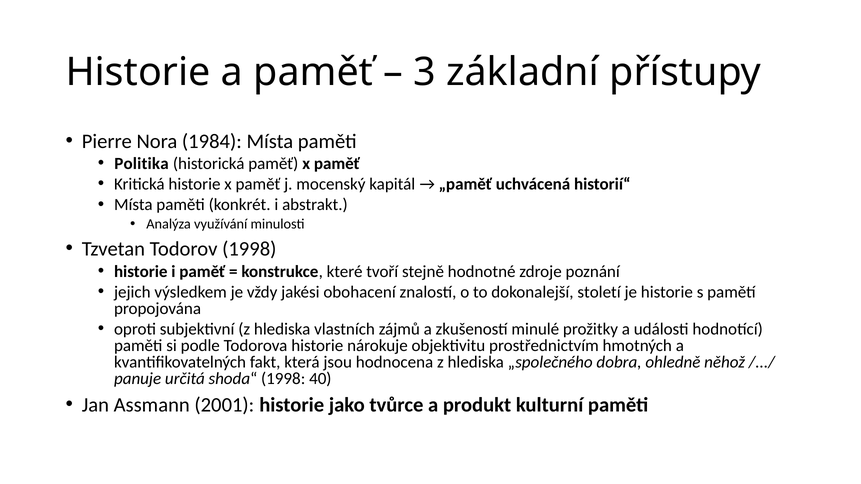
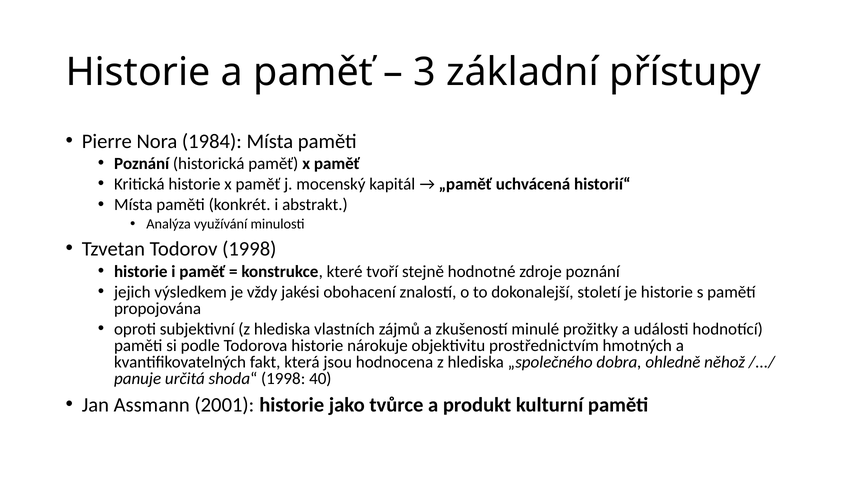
Politika: Politika -> Poznání (142, 164)
